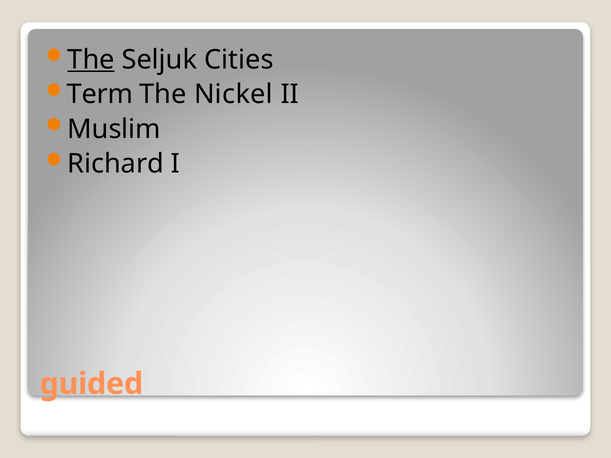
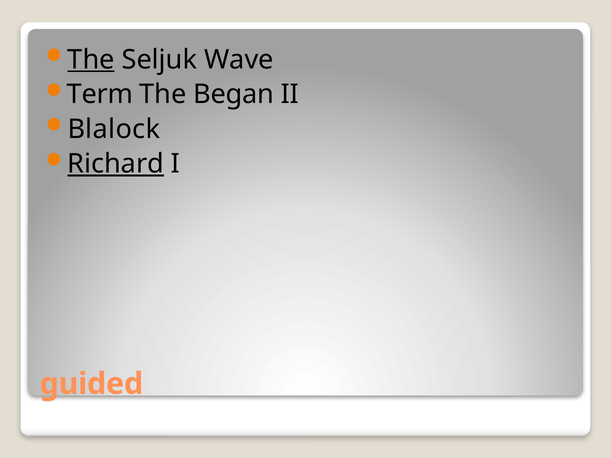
Cities: Cities -> Wave (239, 60)
Nickel: Nickel -> Began (234, 94)
Muslim: Muslim -> Blalock (114, 129)
Richard underline: none -> present (116, 164)
